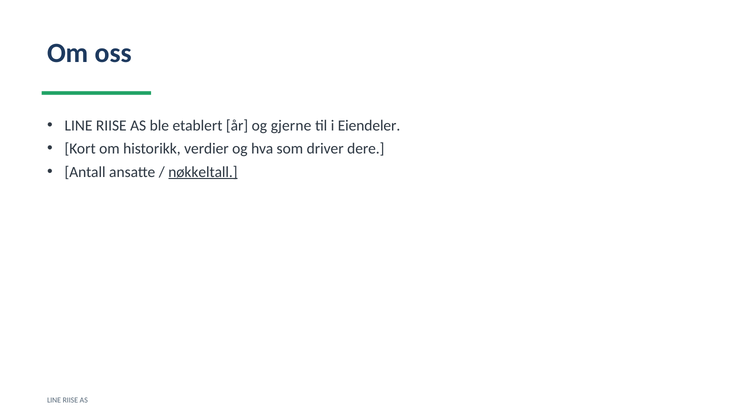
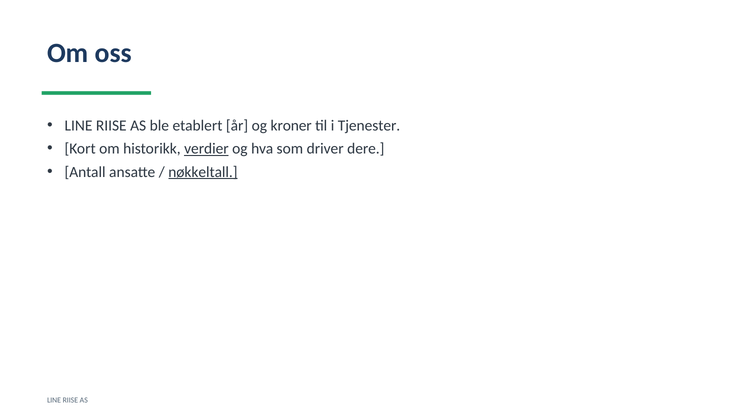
gjerne: gjerne -> kroner (291, 126)
Eiendeler: Eiendeler -> Tjenester (369, 126)
verdier underline: none -> present (206, 149)
